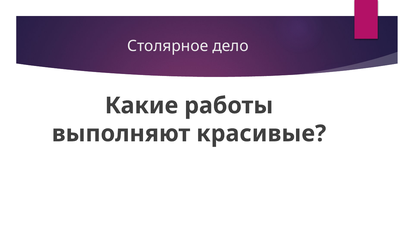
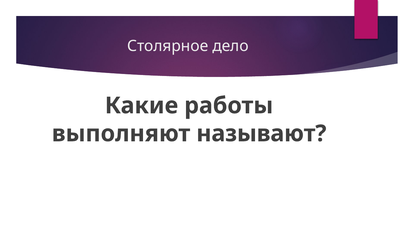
красивые: красивые -> называют (261, 134)
